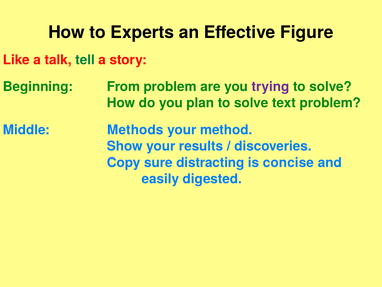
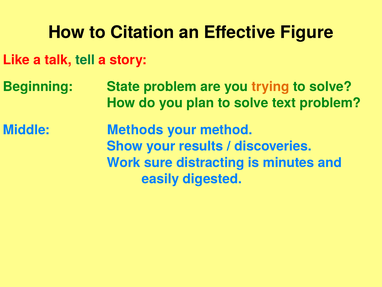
Experts: Experts -> Citation (142, 32)
From: From -> State (123, 87)
trying colour: purple -> orange (271, 87)
Copy: Copy -> Work (124, 162)
concise: concise -> minutes (288, 162)
